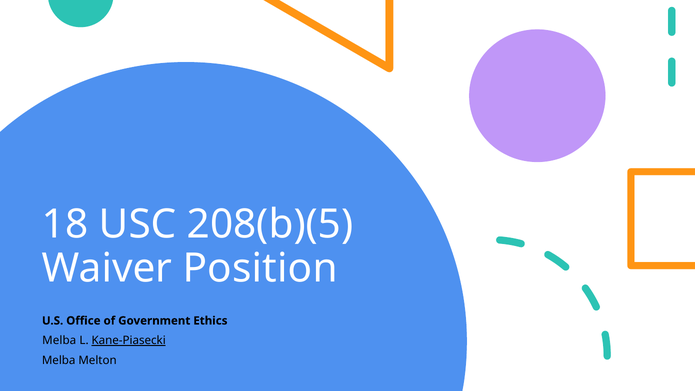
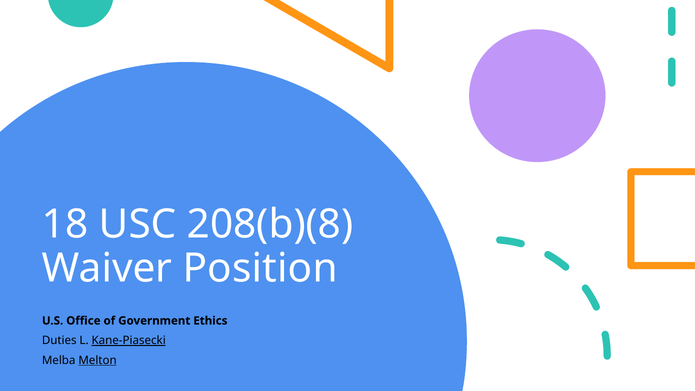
208(b)(5: 208(b)(5 -> 208(b)(8 (270, 224)
Melba: Melba -> Duties (59, 340)
Melton underline: none -> present (98, 360)
